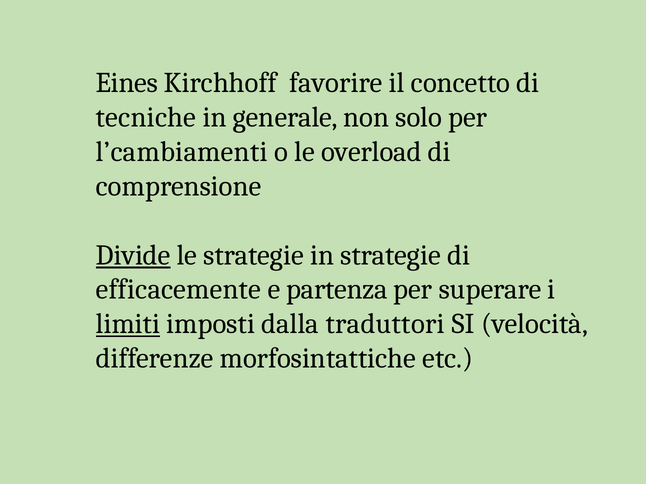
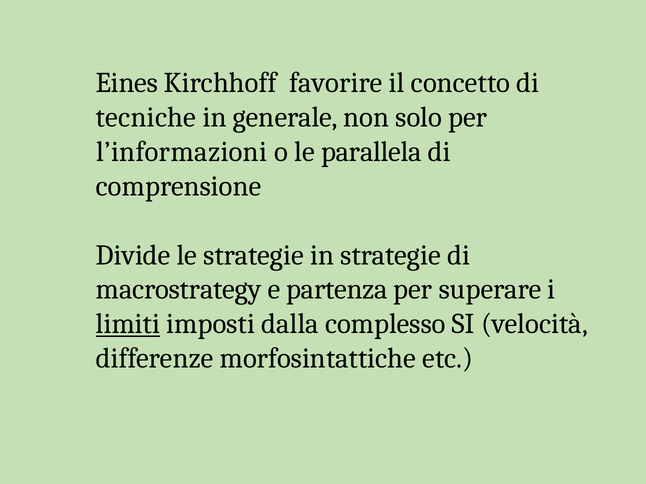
l’cambiamenti: l’cambiamenti -> l’informazioni (182, 152)
overload: overload -> parallela (371, 152)
Divide underline: present -> none (133, 255)
efficacemente: efficacemente -> macrostrategy (179, 290)
traduttori: traduttori -> complesso (385, 324)
